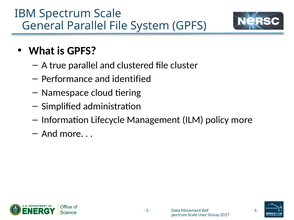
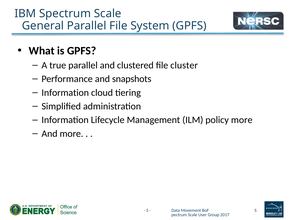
identified: identified -> snapshots (132, 79)
Namespace: Namespace -> Information (65, 93)
